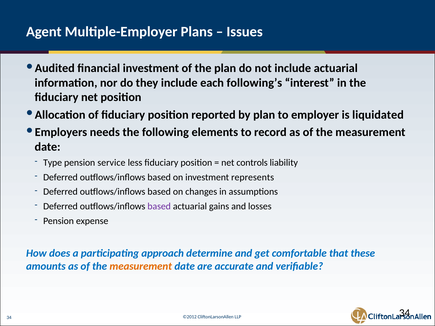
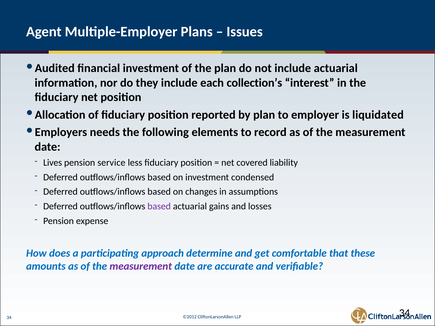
following’s: following’s -> collection’s (254, 83)
Type: Type -> Lives (53, 163)
controls: controls -> covered (252, 163)
represents: represents -> condensed (253, 177)
measurement colour: orange -> purple (141, 266)
